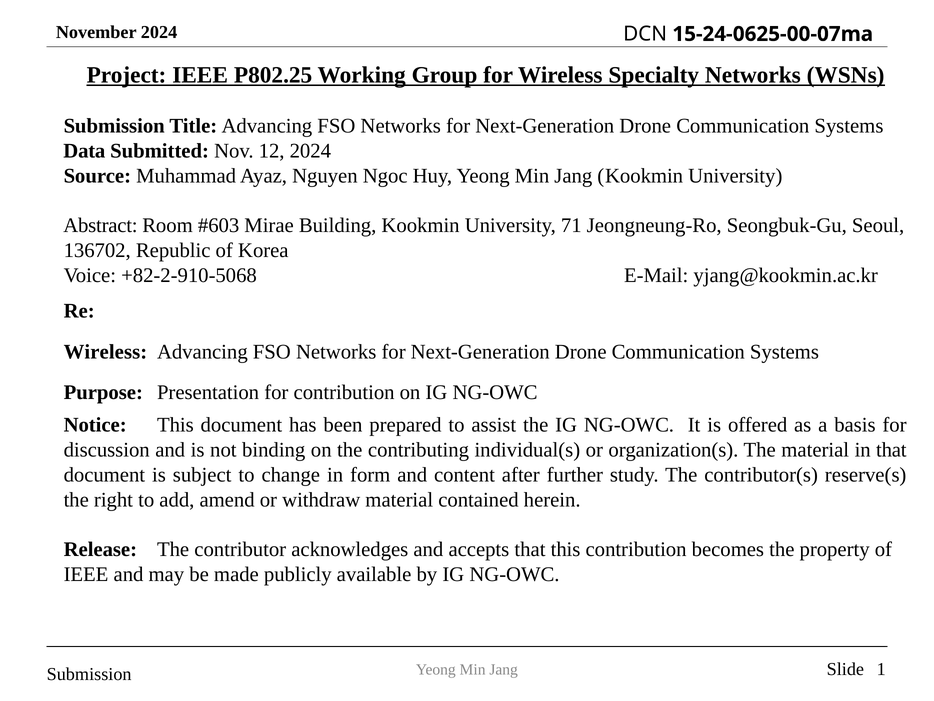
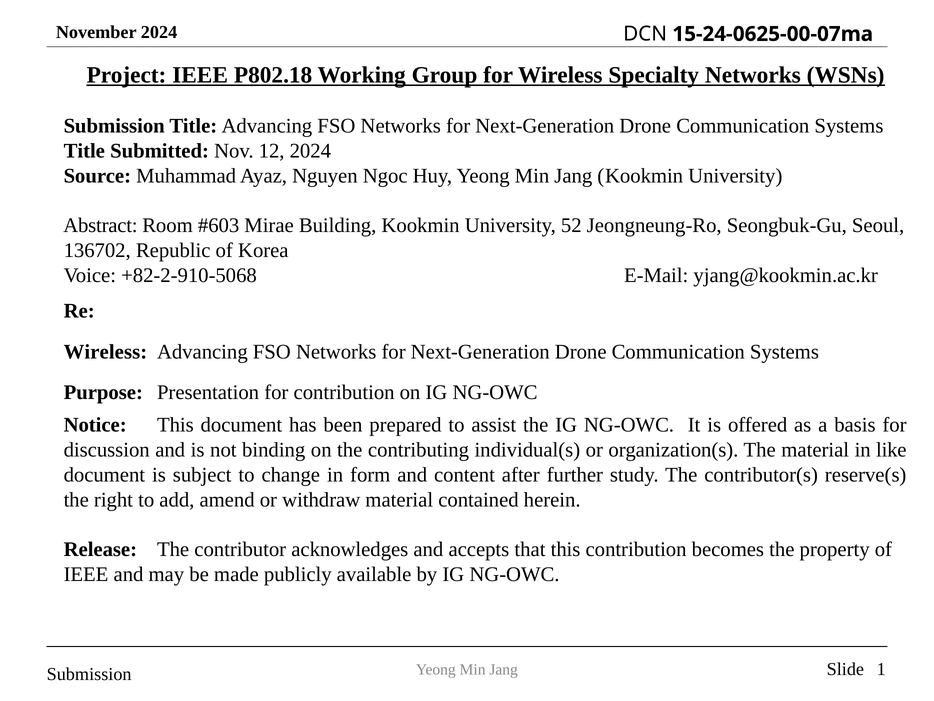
P802.25: P802.25 -> P802.18 (273, 75)
Data: Data -> Title (84, 151)
71: 71 -> 52 (571, 225)
in that: that -> like (891, 450)
